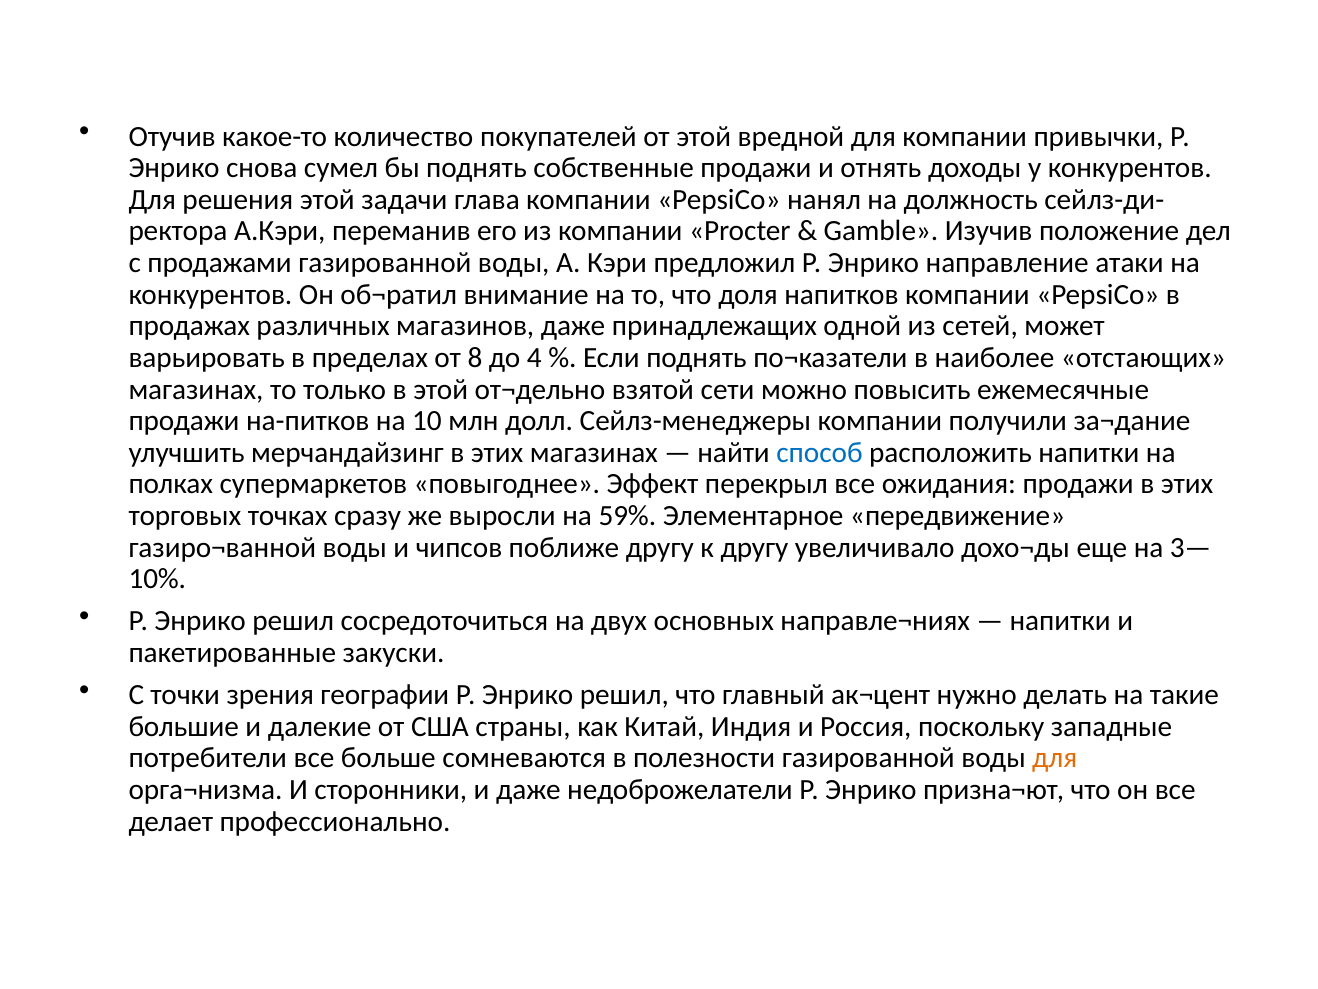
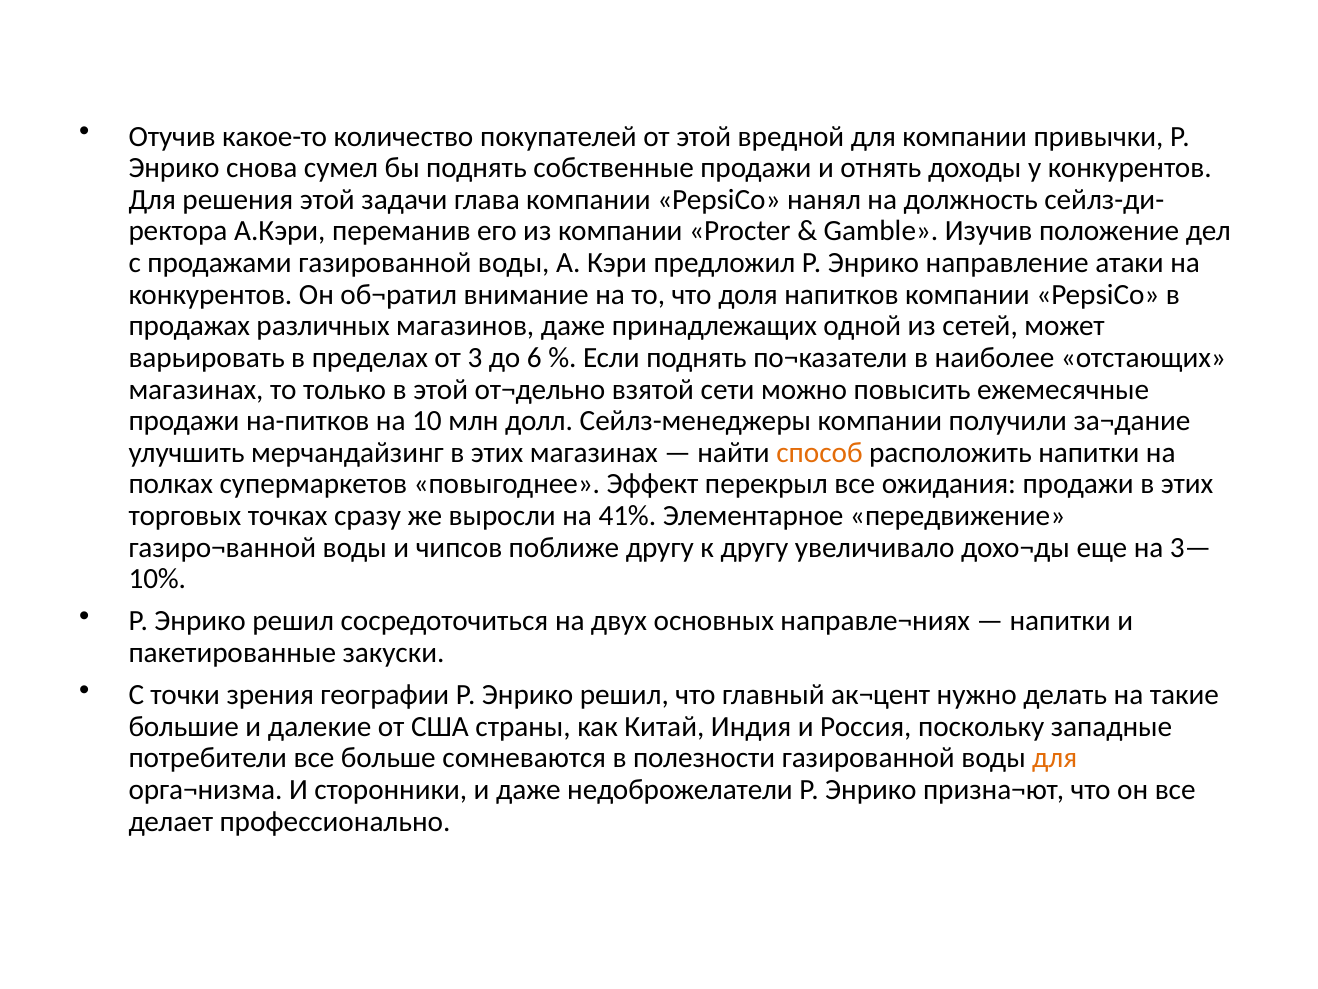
8: 8 -> 3 (475, 358)
4: 4 -> 6 (534, 358)
способ colour: blue -> orange (819, 452)
59%: 59% -> 41% (627, 516)
